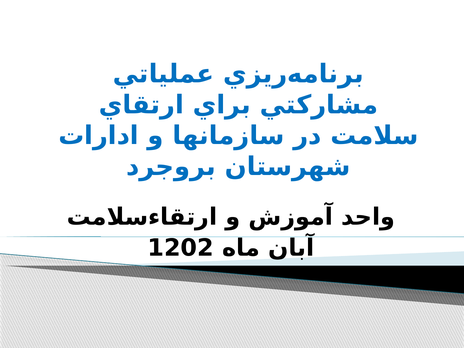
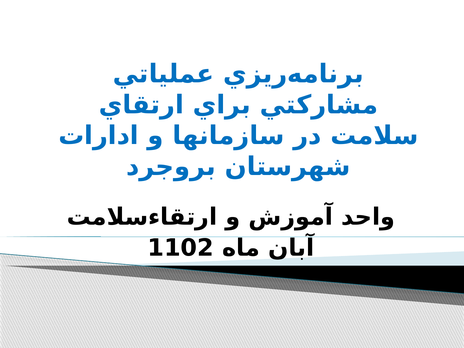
1202: 1202 -> 1102 (181, 248)
